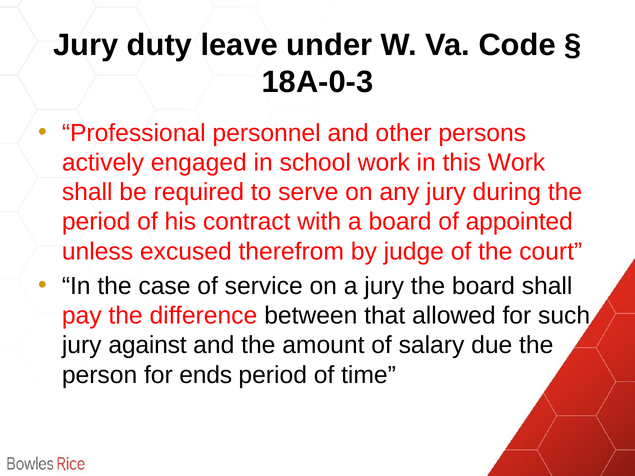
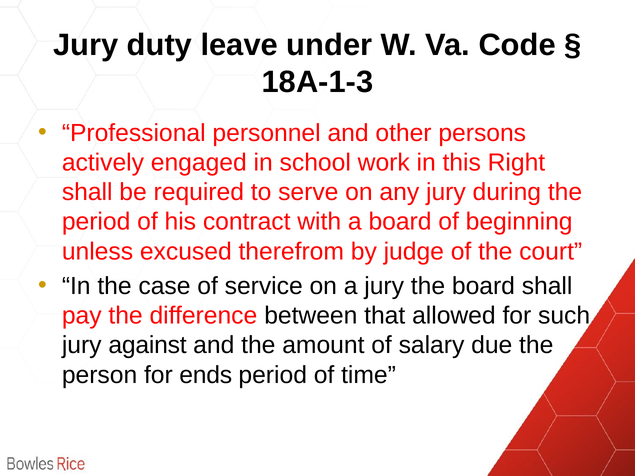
18A-0-3: 18A-0-3 -> 18A-1-3 (317, 82)
this Work: Work -> Right (516, 163)
appointed: appointed -> beginning (519, 222)
